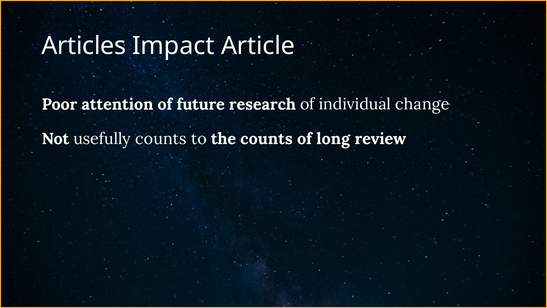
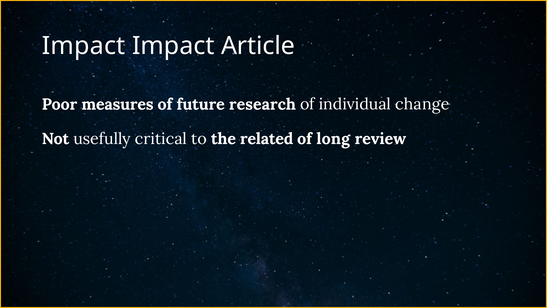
Articles: Articles -> Impact (84, 46)
attention: attention -> measures (117, 104)
usefully counts: counts -> critical (161, 139)
the counts: counts -> related (267, 139)
